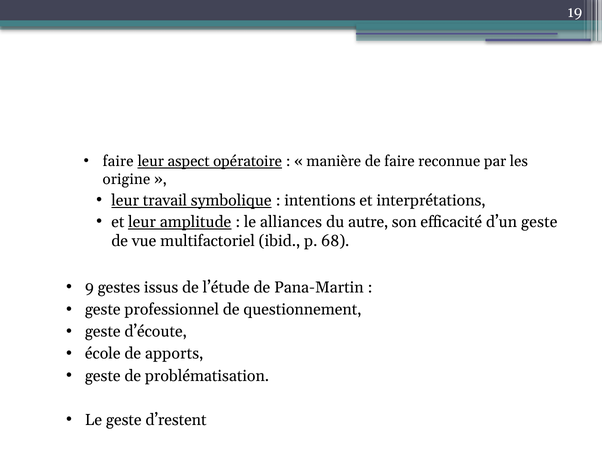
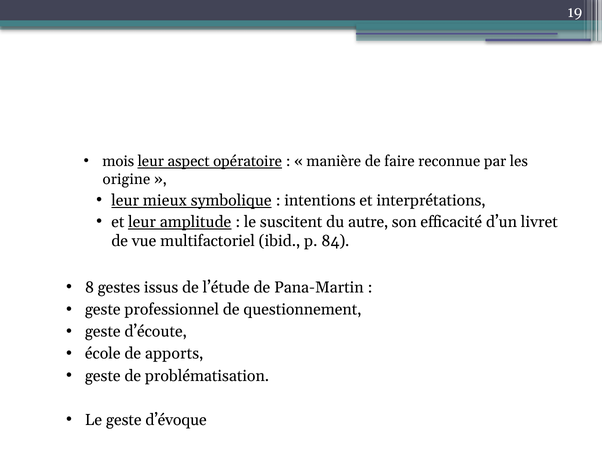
faire: faire -> mois (118, 161)
travail: travail -> mieux (165, 200)
alliances: alliances -> suscitent (291, 222)
d’un geste: geste -> livret (539, 222)
68: 68 -> 84 (335, 241)
9: 9 -> 8 (90, 287)
d’restent: d’restent -> d’évoque (176, 419)
